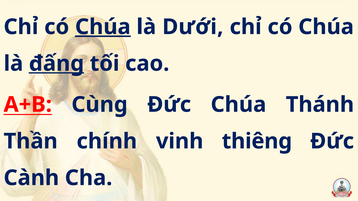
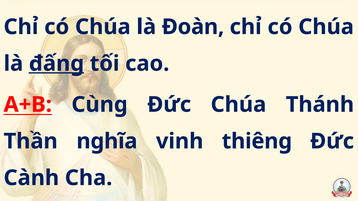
Chúa underline: present -> none (103, 27)
Dưới: Dưới -> Đoàn (193, 27)
chính: chính -> nghĩa (107, 141)
